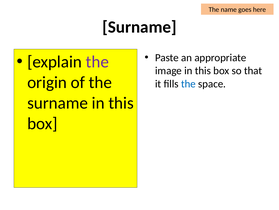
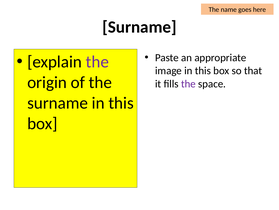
the colour: blue -> purple (188, 84)
